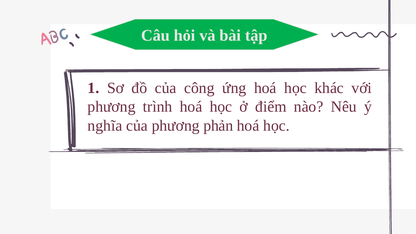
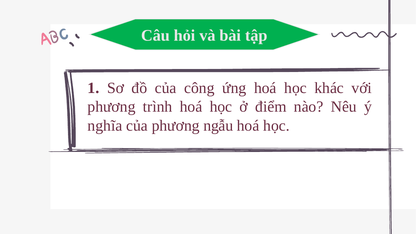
phản: phản -> ngẫu (218, 126)
